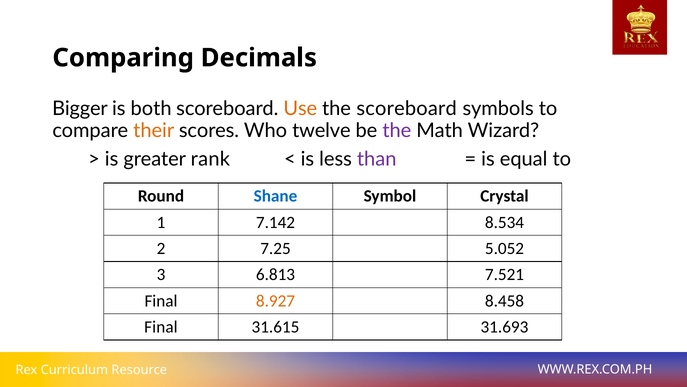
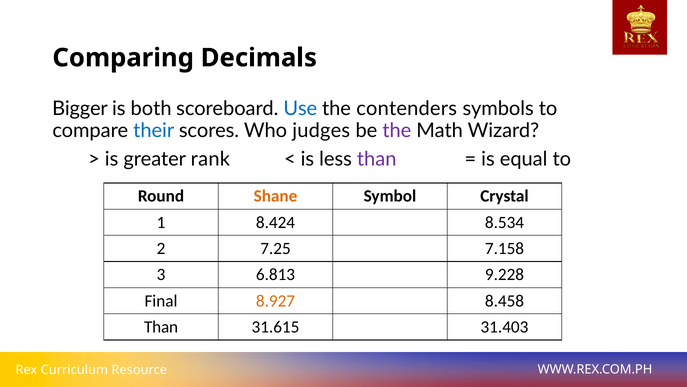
Use colour: orange -> blue (300, 109)
the scoreboard: scoreboard -> contenders (407, 109)
their colour: orange -> blue (154, 130)
twelve: twelve -> judges (321, 130)
Shane colour: blue -> orange (275, 196)
7.142: 7.142 -> 8.424 (276, 222)
5.052: 5.052 -> 7.158 (504, 248)
7.521: 7.521 -> 9.228 (504, 274)
Final: Final -> Than (161, 327)
31.693: 31.693 -> 31.403 (504, 327)
